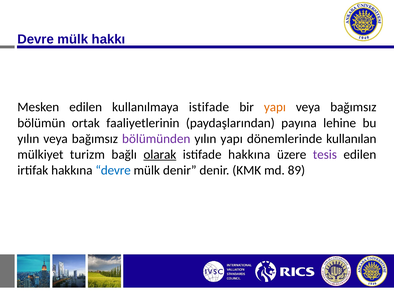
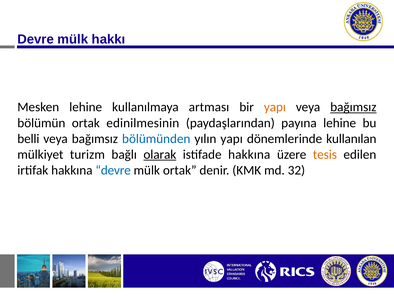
Mesken edilen: edilen -> lehine (86, 107)
kullanılmaya istifade: istifade -> artması (209, 107)
bağımsız underline: none -> present (353, 107)
faaliyetlerinin: faaliyetlerinin -> edinilmesinin (143, 123)
yılın: yılın -> belli (28, 138)
bölümünden colour: purple -> blue (156, 138)
tesis colour: purple -> orange (325, 154)
mülk denir: denir -> ortak (180, 170)
89: 89 -> 32 (296, 170)
